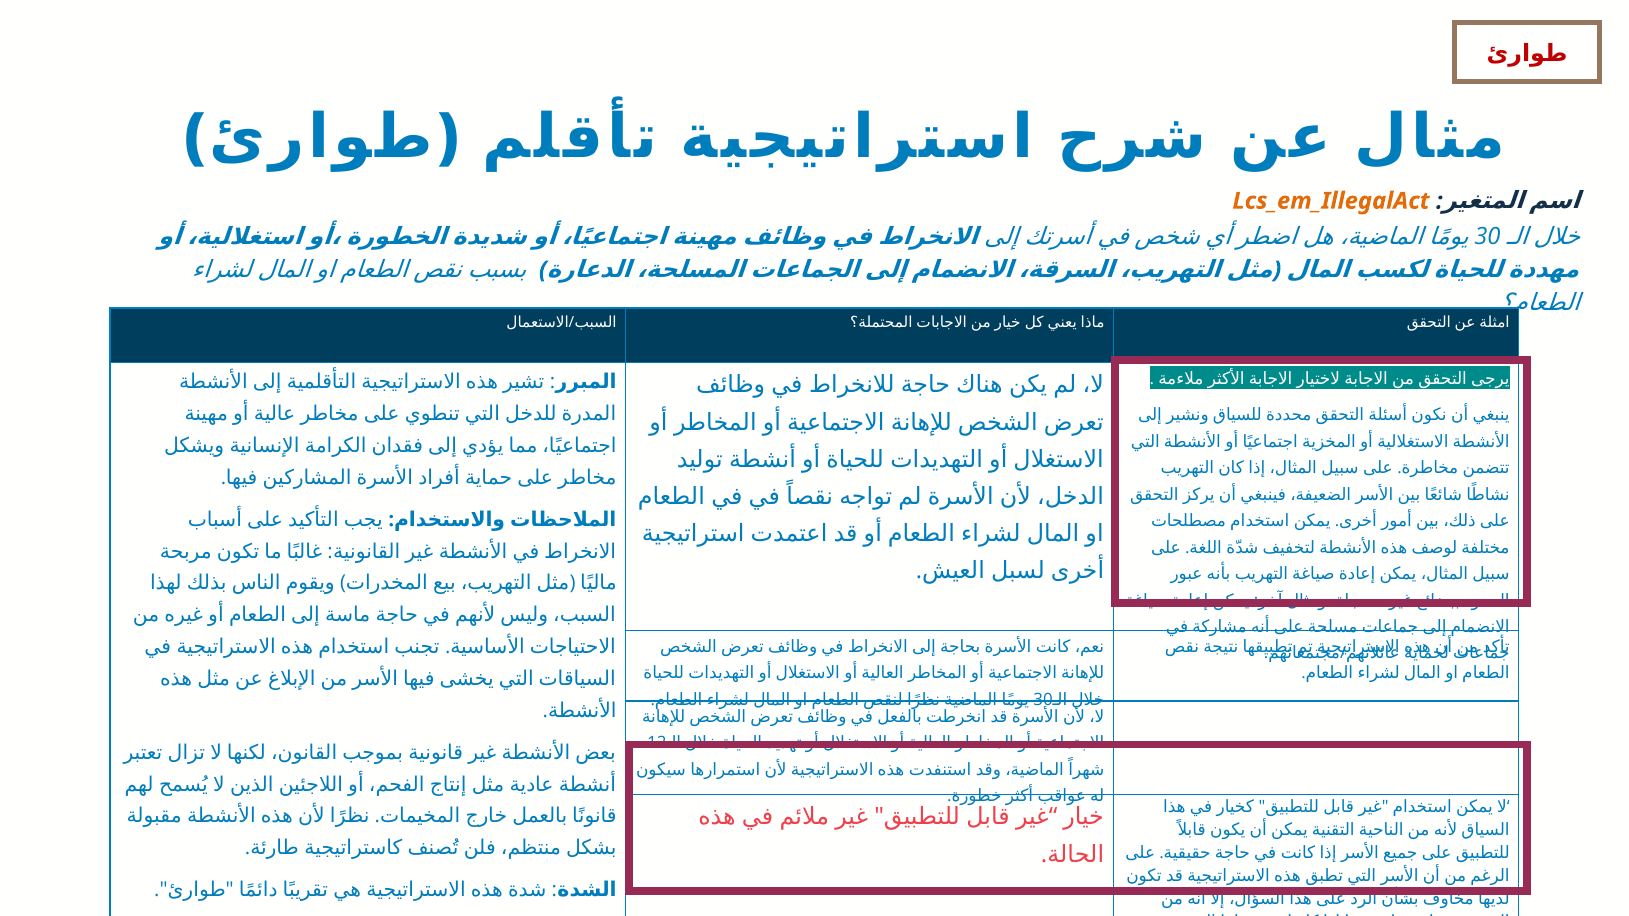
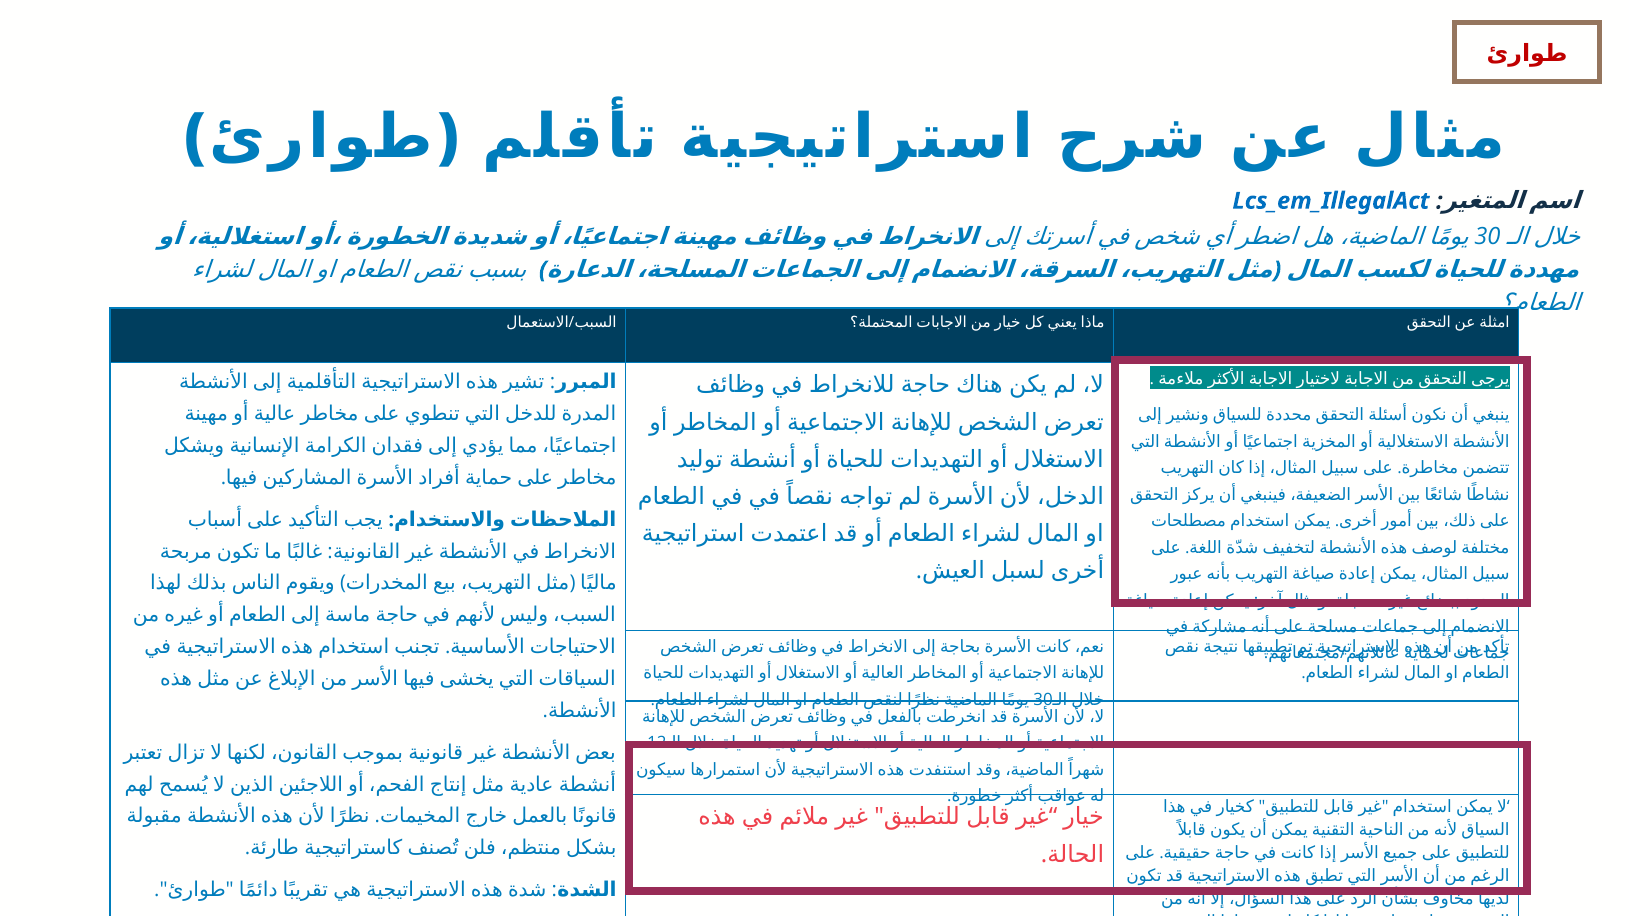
Lcs_em_IllegalAct colour: orange -> blue (1331, 201)
